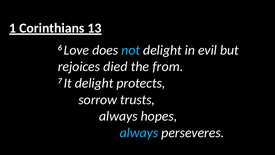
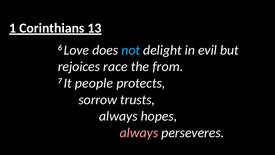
died: died -> race (115, 66)
It delight: delight -> people (94, 83)
always colour: light blue -> pink (139, 132)
